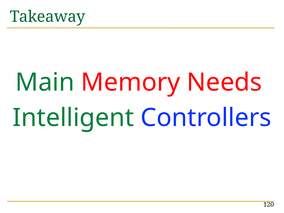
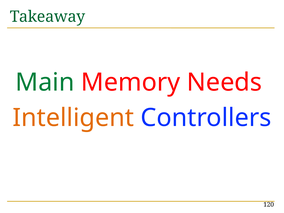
Intelligent colour: green -> orange (73, 118)
